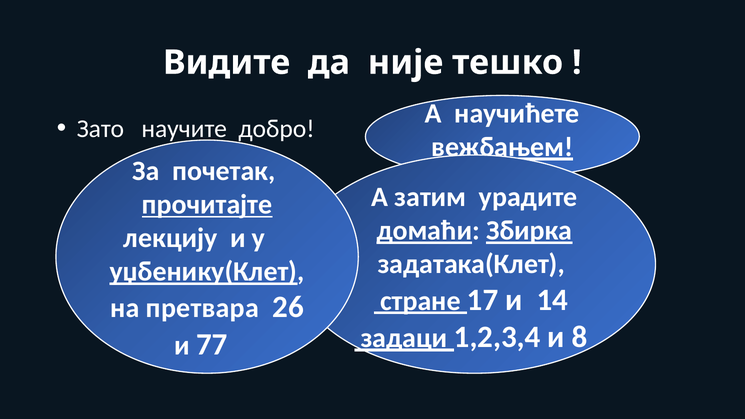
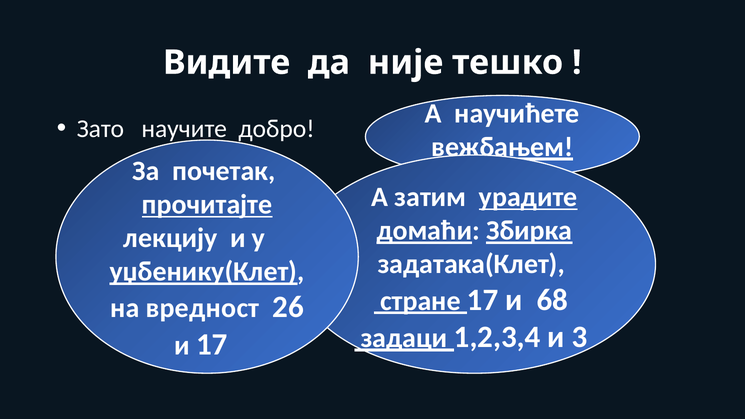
урадите underline: none -> present (528, 197)
14: 14 -> 68 (552, 300)
претвара: претвара -> вредност (202, 308)
8: 8 -> 3 (580, 337)
и 77: 77 -> 17 (212, 345)
